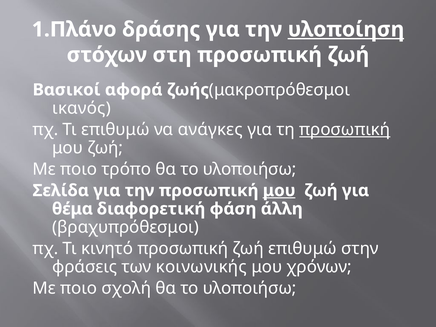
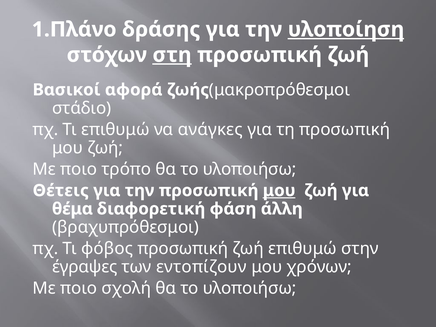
στη underline: none -> present (172, 55)
ικανός: ικανός -> στάδιο (82, 108)
προσωπική underline: present -> none (345, 129)
Σελίδα: Σελίδα -> Θέτεις (61, 191)
κινητό: κινητό -> φόβος (107, 249)
φράσεις: φράσεις -> έγραψες (85, 267)
κοινωνικής: κοινωνικής -> εντοπίζουν (201, 267)
